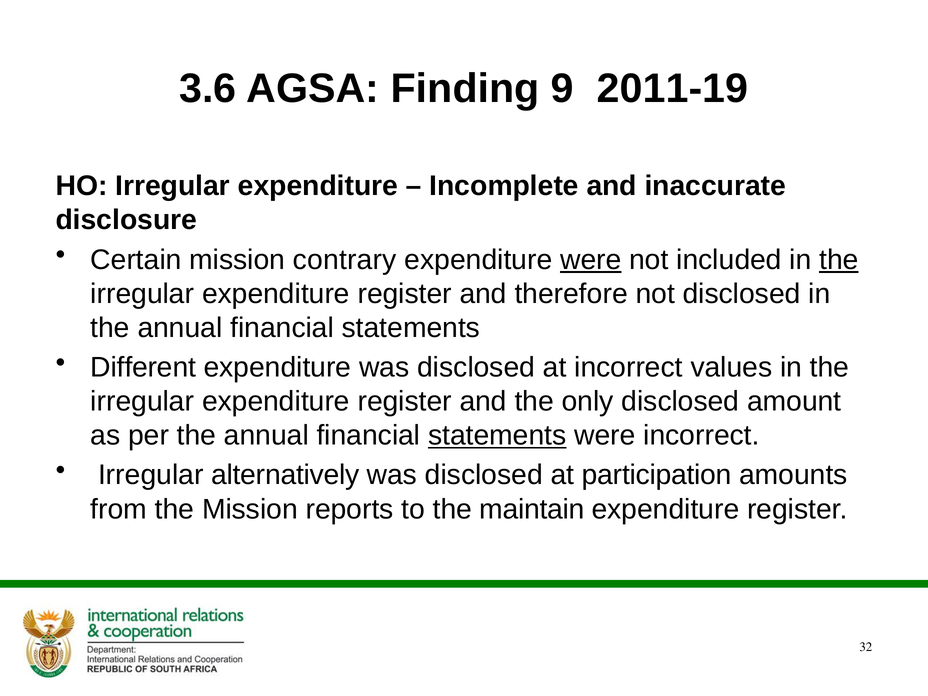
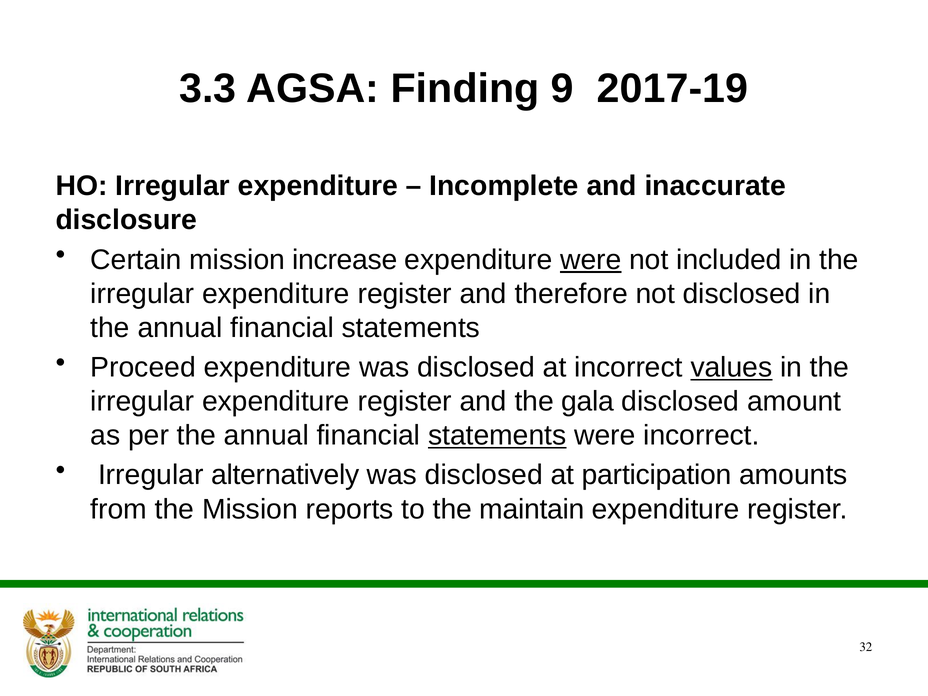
3.6: 3.6 -> 3.3 (208, 89)
2011-19: 2011-19 -> 2017-19 (672, 89)
contrary: contrary -> increase (345, 260)
the underline: present -> none (839, 260)
Different: Different -> Proceed (143, 367)
values underline: none -> present (731, 367)
only: only -> gala (588, 401)
